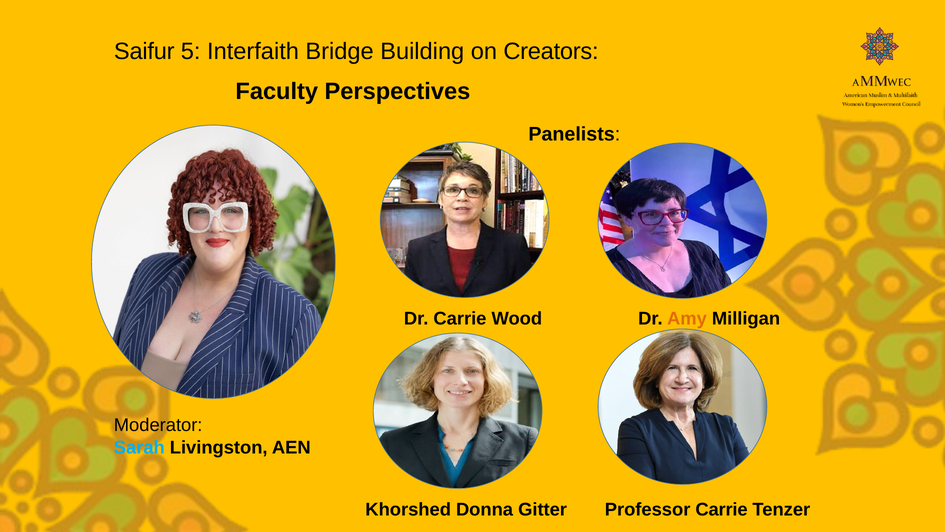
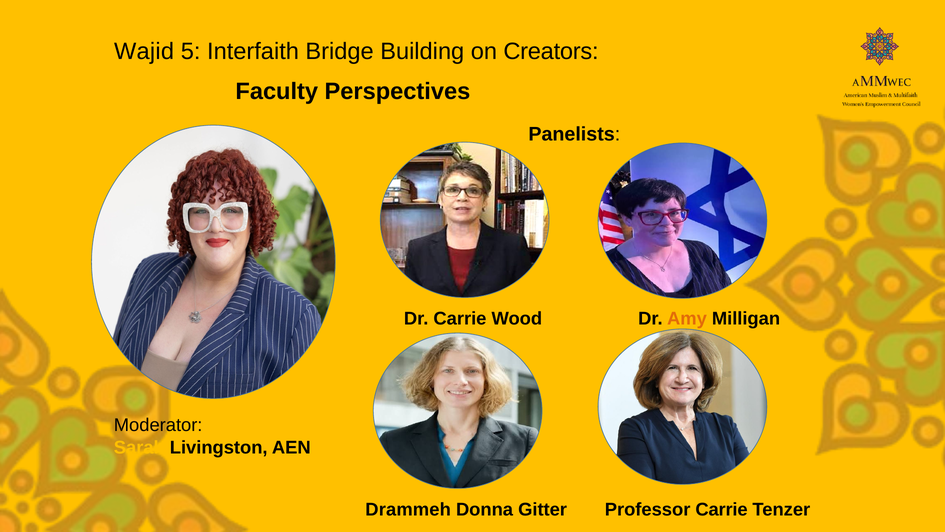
Saifur: Saifur -> Wajid (144, 52)
Sarah colour: light blue -> yellow (139, 447)
Khorshed: Khorshed -> Drammeh (408, 509)
